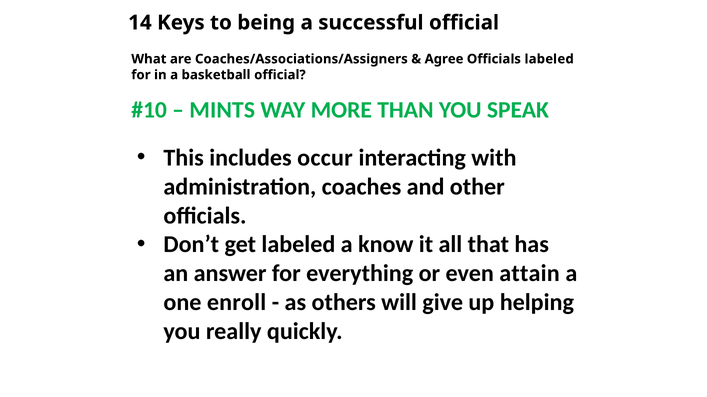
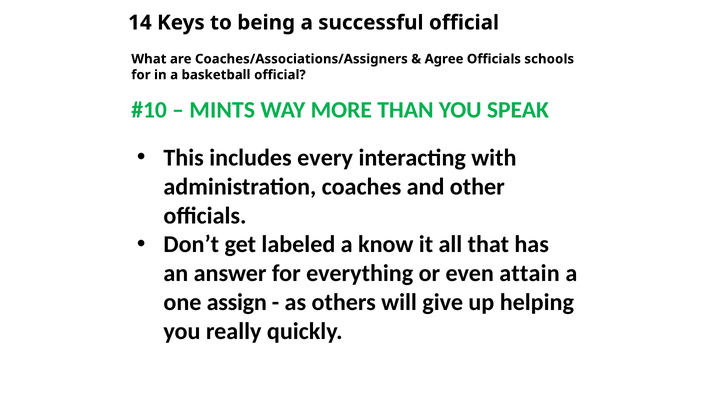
Officials labeled: labeled -> schools (549, 59)
occur: occur -> every (325, 158)
enroll: enroll -> assign (237, 303)
